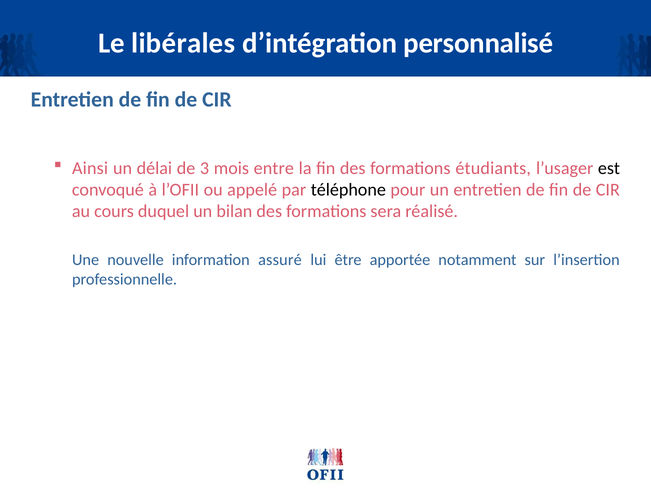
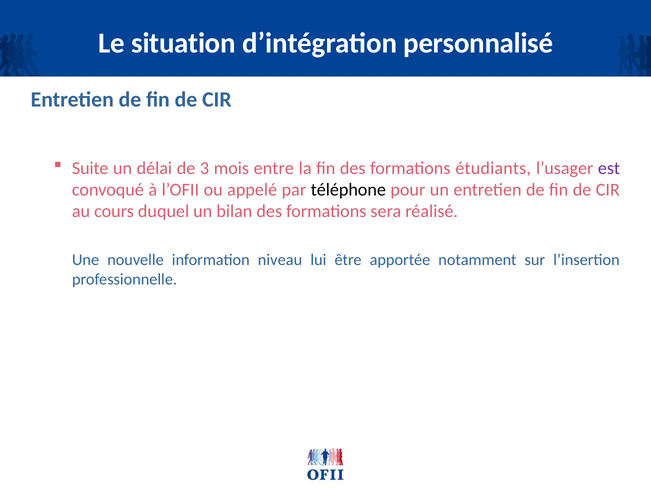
libérales: libérales -> situation (184, 43)
Ainsi: Ainsi -> Suite (90, 168)
est colour: black -> purple (609, 168)
assuré: assuré -> niveau (280, 260)
